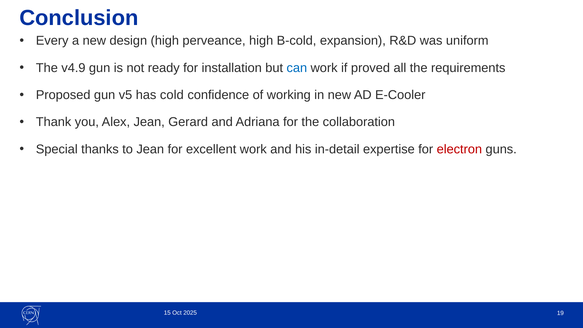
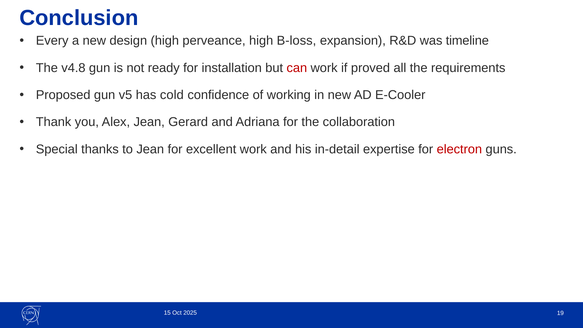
B-cold: B-cold -> B-loss (296, 41)
uniform: uniform -> timeline (467, 41)
v4.9: v4.9 -> v4.8 (73, 68)
can colour: blue -> red (297, 68)
